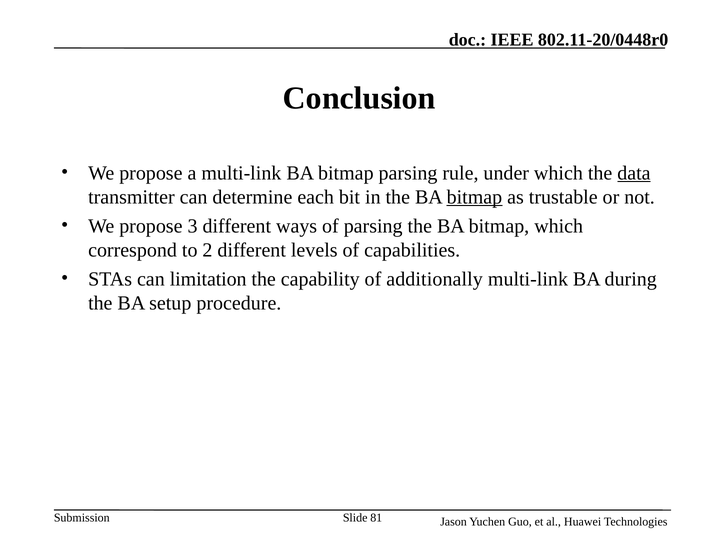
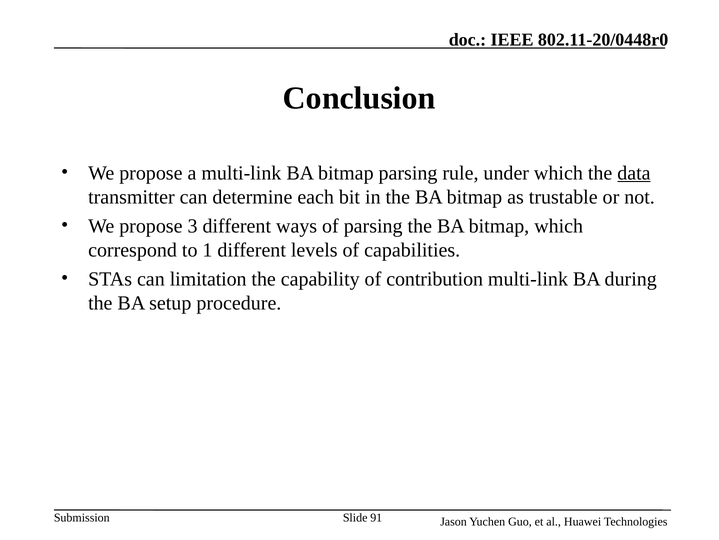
bitmap underline: present -> none (474, 197)
2: 2 -> 1 (207, 250)
additionally: additionally -> contribution (435, 279)
81: 81 -> 91 (376, 517)
